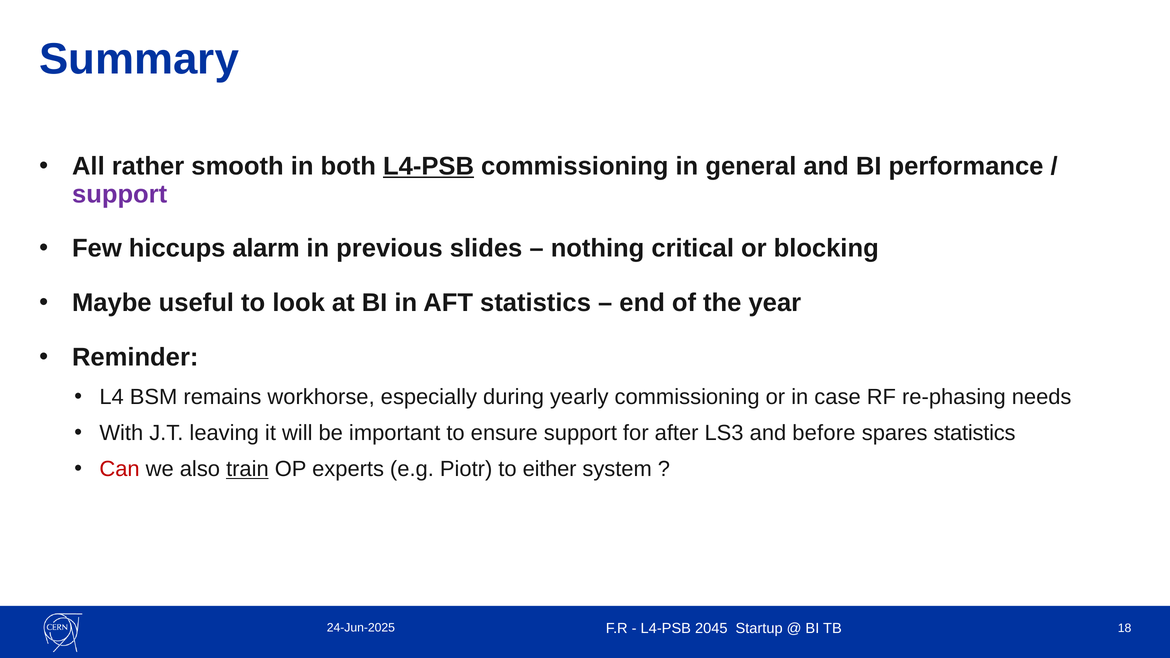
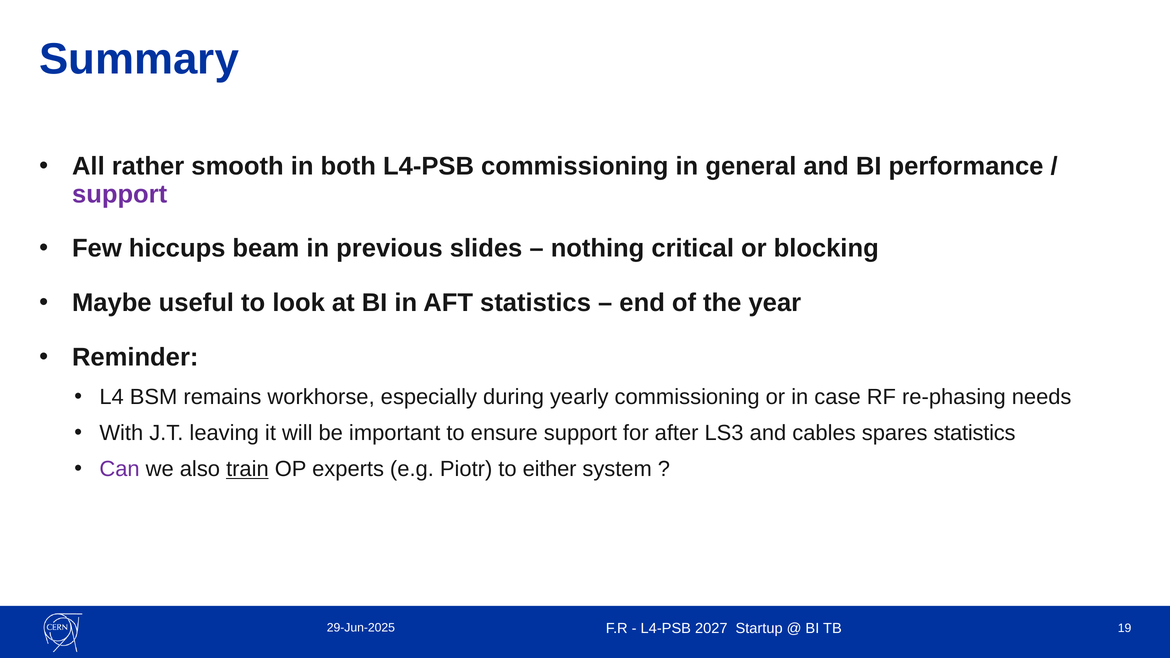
L4-PSB underline: present -> none (429, 166)
alarm: alarm -> beam (266, 249)
before: before -> cables (824, 433)
Can colour: red -> purple (120, 469)
2045: 2045 -> 2027 (711, 628)
18: 18 -> 19 (1125, 628)
24-Jun-2025: 24-Jun-2025 -> 29-Jun-2025 (361, 628)
